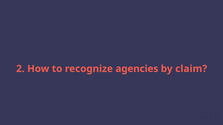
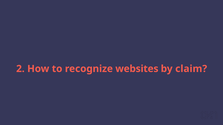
agencies: agencies -> websites (137, 69)
